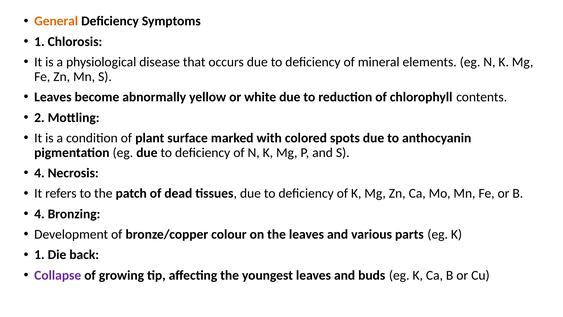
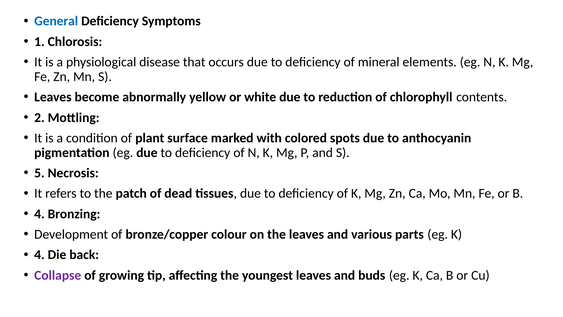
General colour: orange -> blue (56, 21)
4: 4 -> 5 (39, 173)
1: 1 -> 4 (39, 255)
